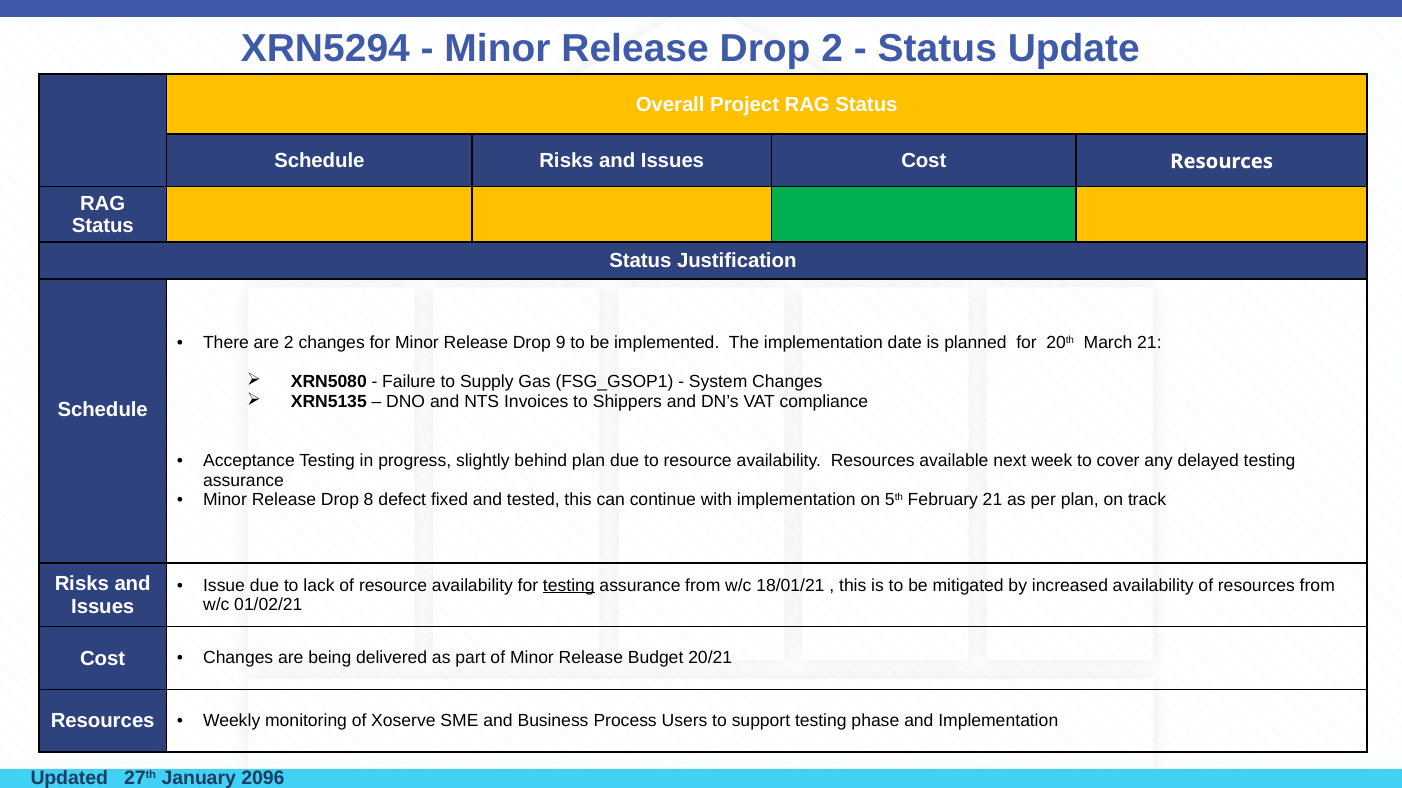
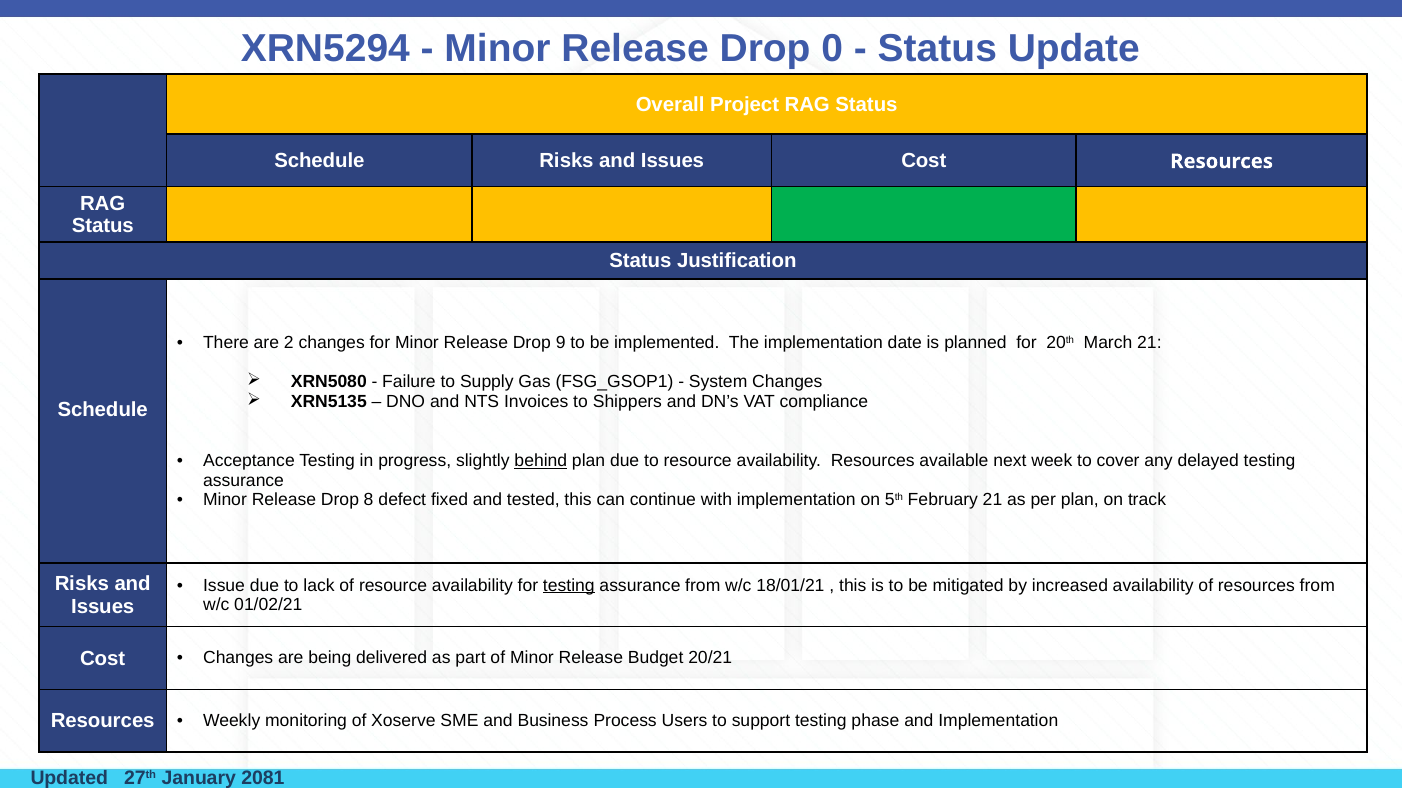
Drop 2: 2 -> 0 (832, 48)
behind underline: none -> present (541, 461)
2096: 2096 -> 2081 (263, 778)
